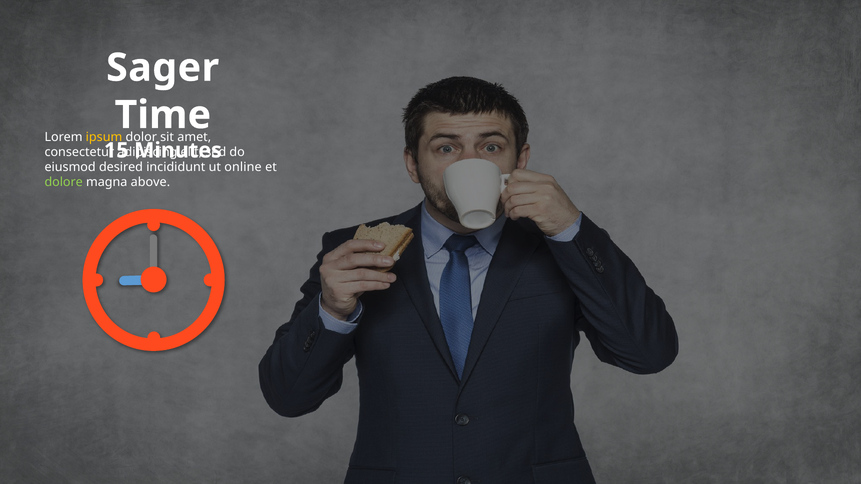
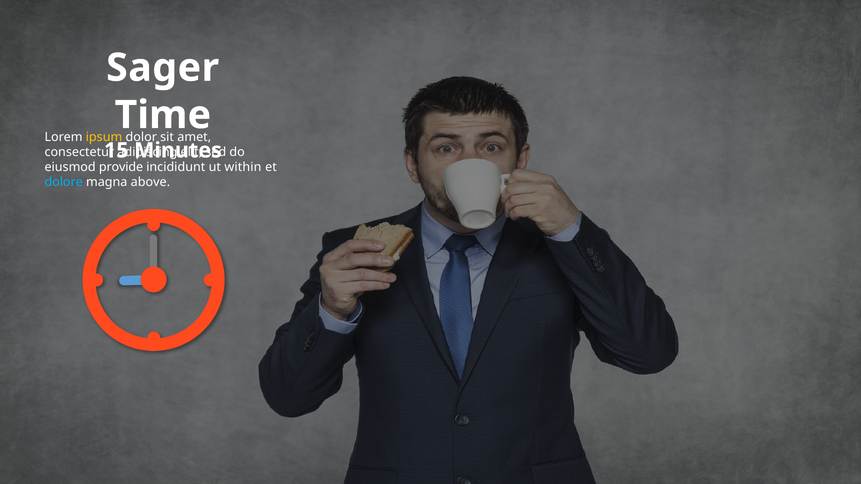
desired: desired -> provide (121, 167)
online: online -> within (243, 167)
dolore colour: light green -> light blue (64, 182)
